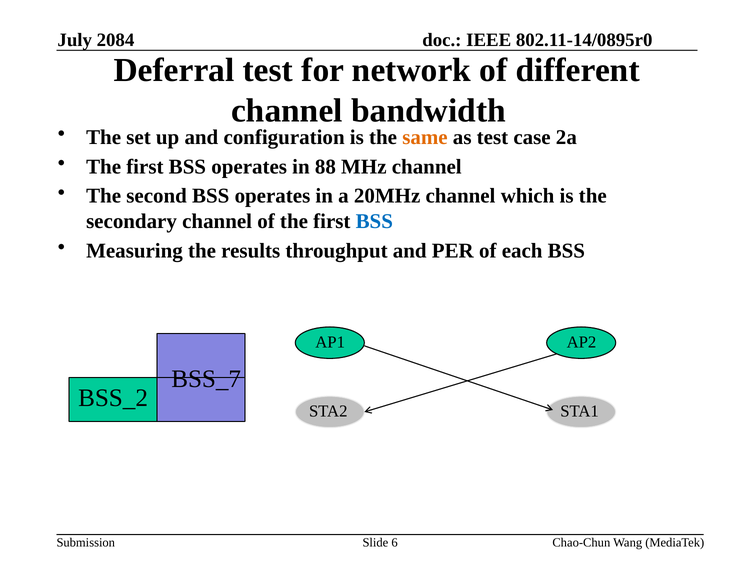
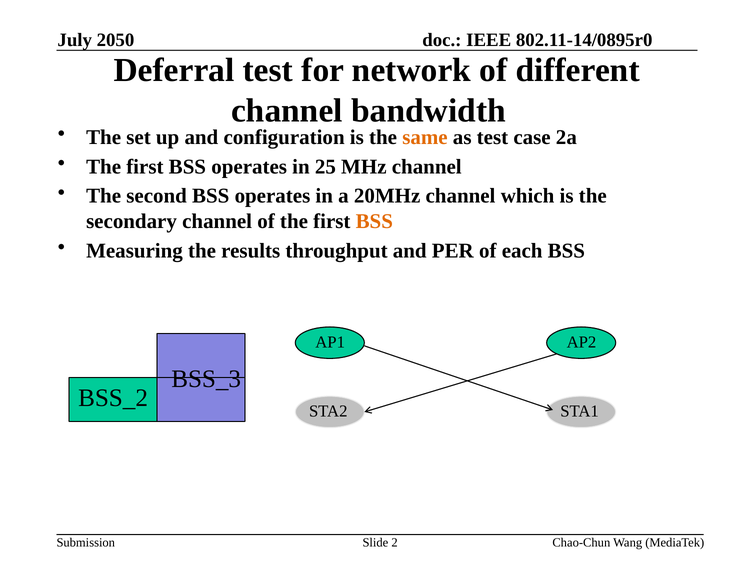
2084: 2084 -> 2050 (115, 40)
88: 88 -> 25 (325, 167)
BSS colour: blue -> orange (374, 221)
BSS_7: BSS_7 -> BSS_3 (206, 379)
6: 6 -> 2 (395, 542)
